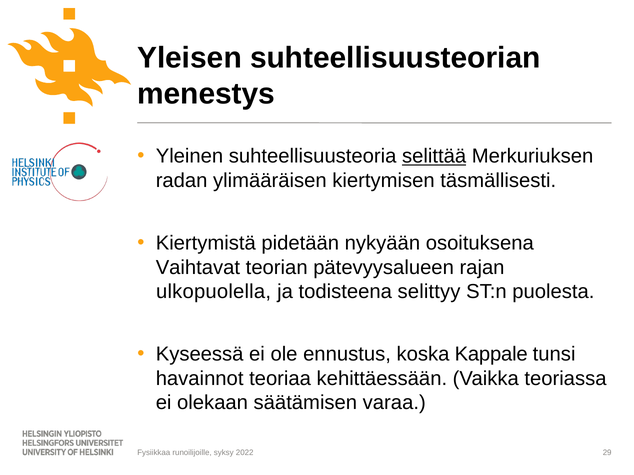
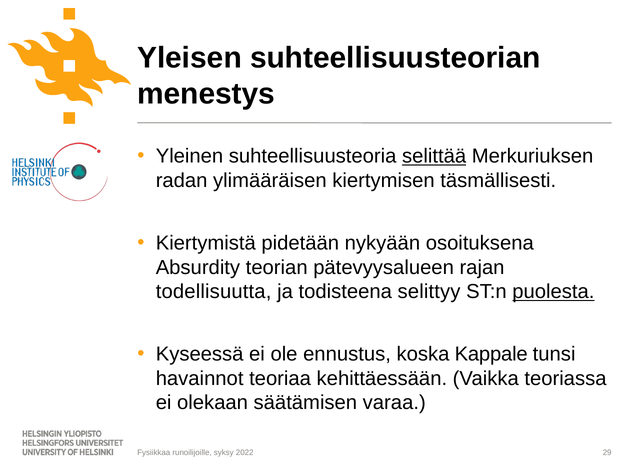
Vaihtavat: Vaihtavat -> Absurdity (198, 268)
ulkopuolella: ulkopuolella -> todellisuutta (214, 292)
puolesta underline: none -> present (553, 292)
